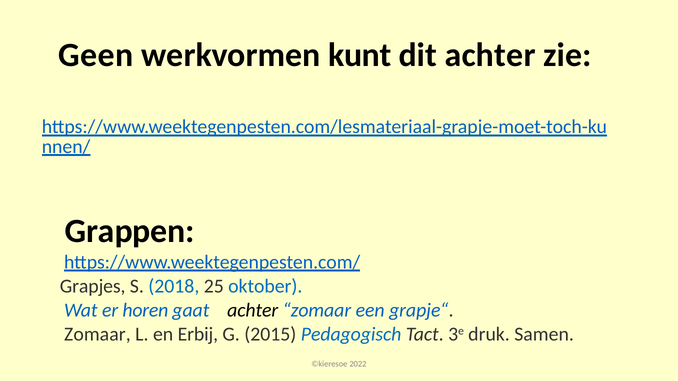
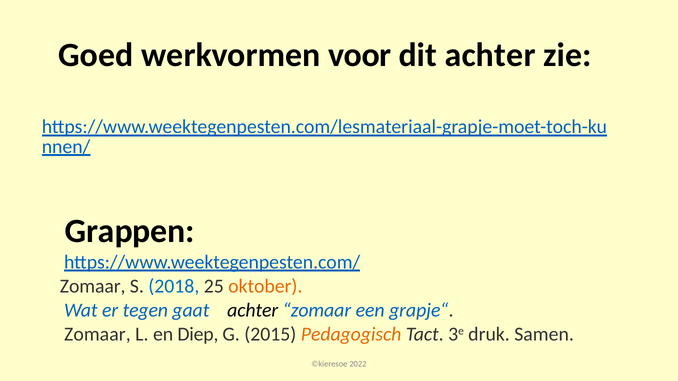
Geen: Geen -> Goed (96, 55)
kunt: kunt -> voor (360, 55)
Grapjes: Grapjes -> Zomaar (93, 287)
oktober colour: blue -> orange (265, 287)
horen: horen -> tegen (145, 310)
Erbij: Erbij -> Diep (198, 335)
Pedagogisch colour: blue -> orange (351, 335)
